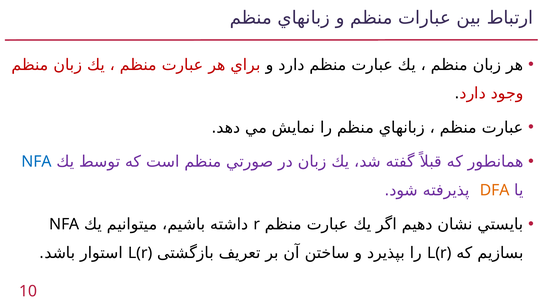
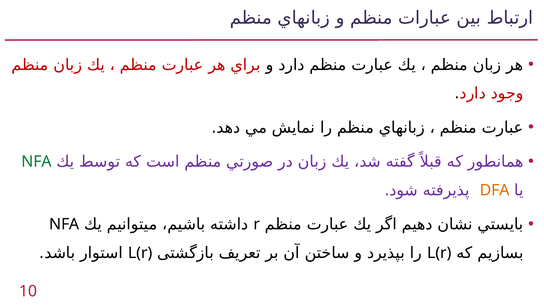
NFA colour: blue -> green (36, 162)
